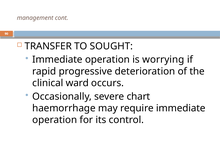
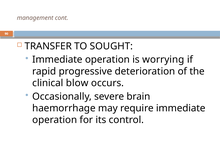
ward: ward -> blow (77, 83)
chart: chart -> brain (138, 96)
